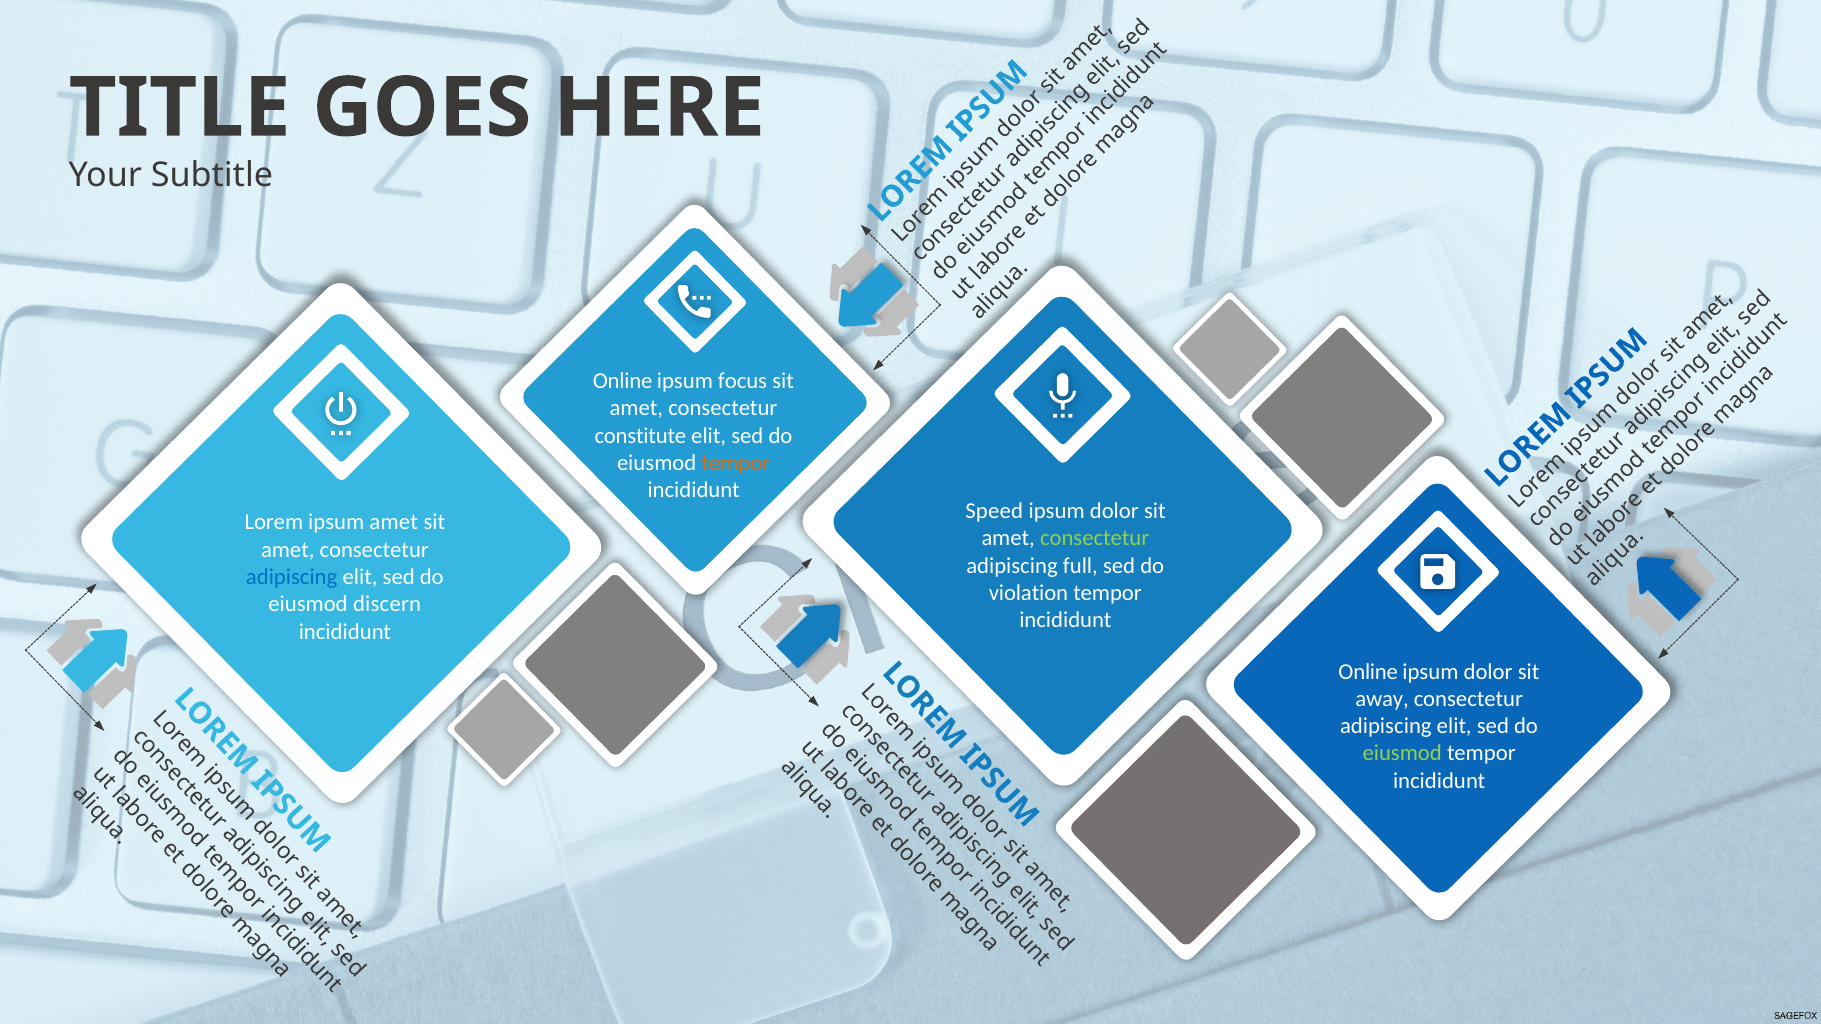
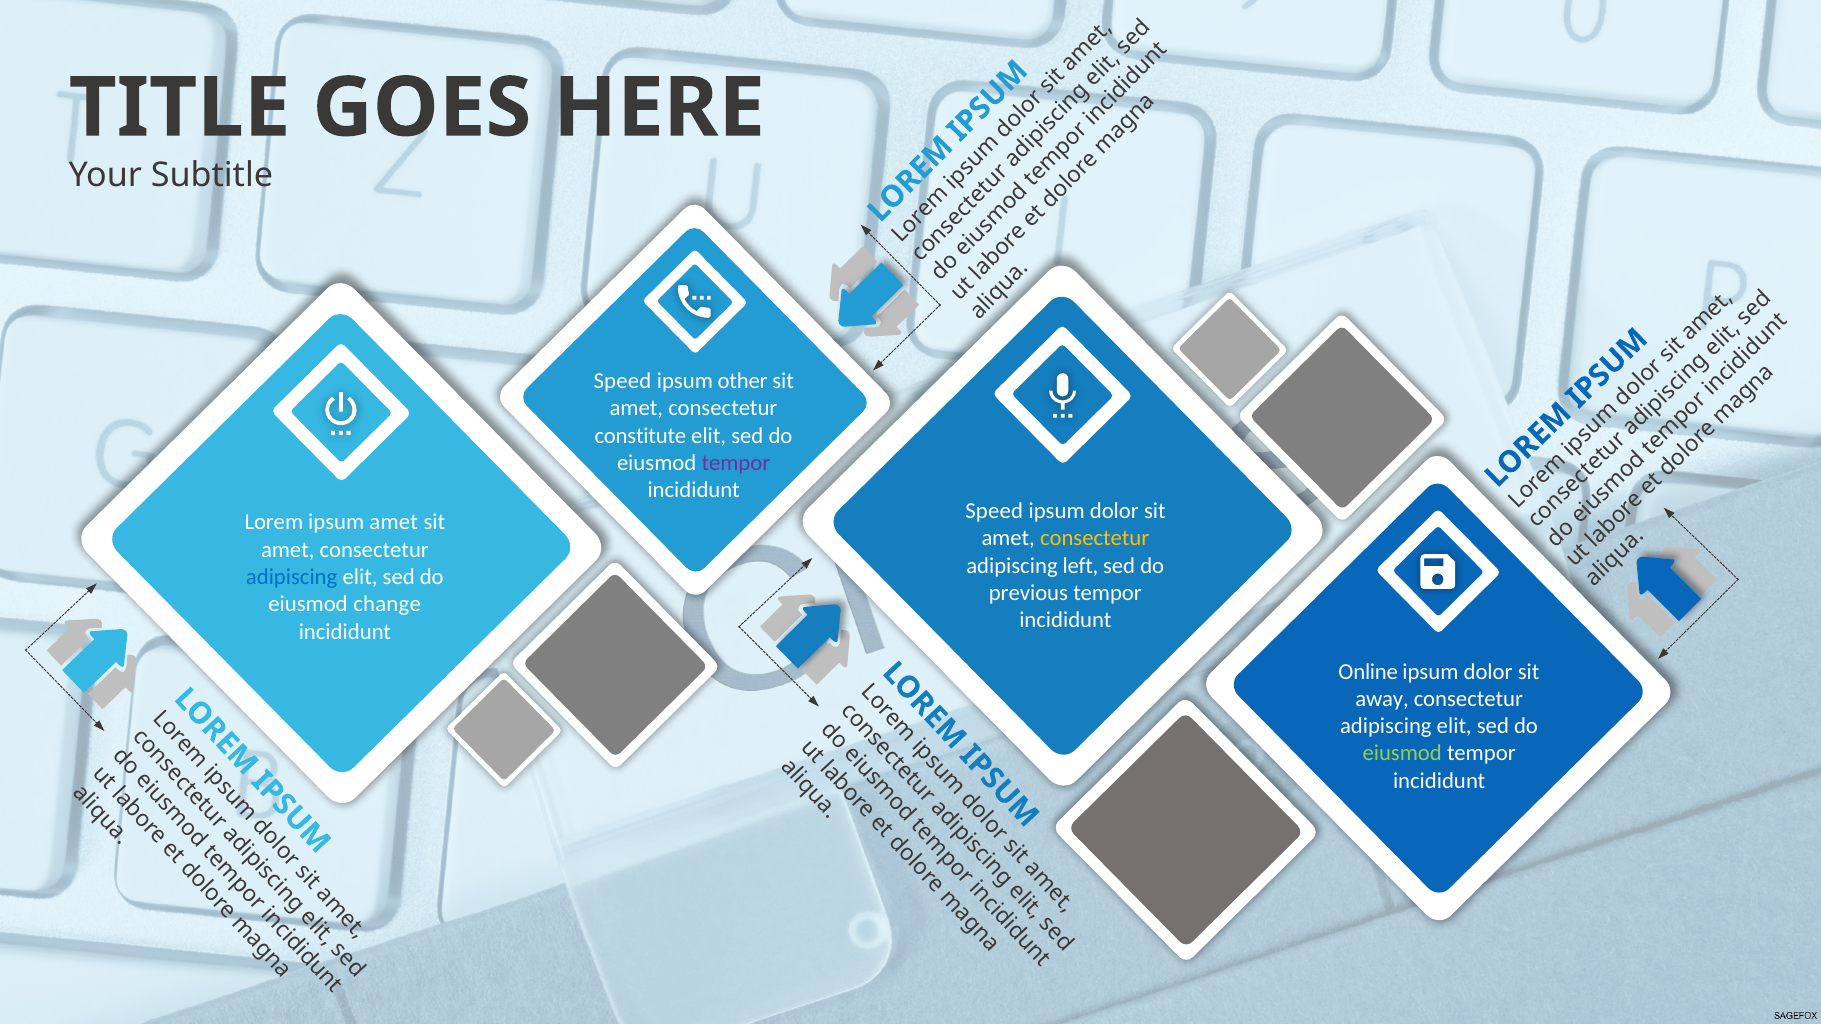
Online: Online -> Speed (622, 381)
focus: focus -> other (743, 381)
tempor colour: orange -> purple (736, 463)
consectetur colour: light green -> yellow (1095, 538)
full: full -> left (1081, 566)
violation: violation -> previous (1028, 593)
discern: discern -> change (387, 604)
